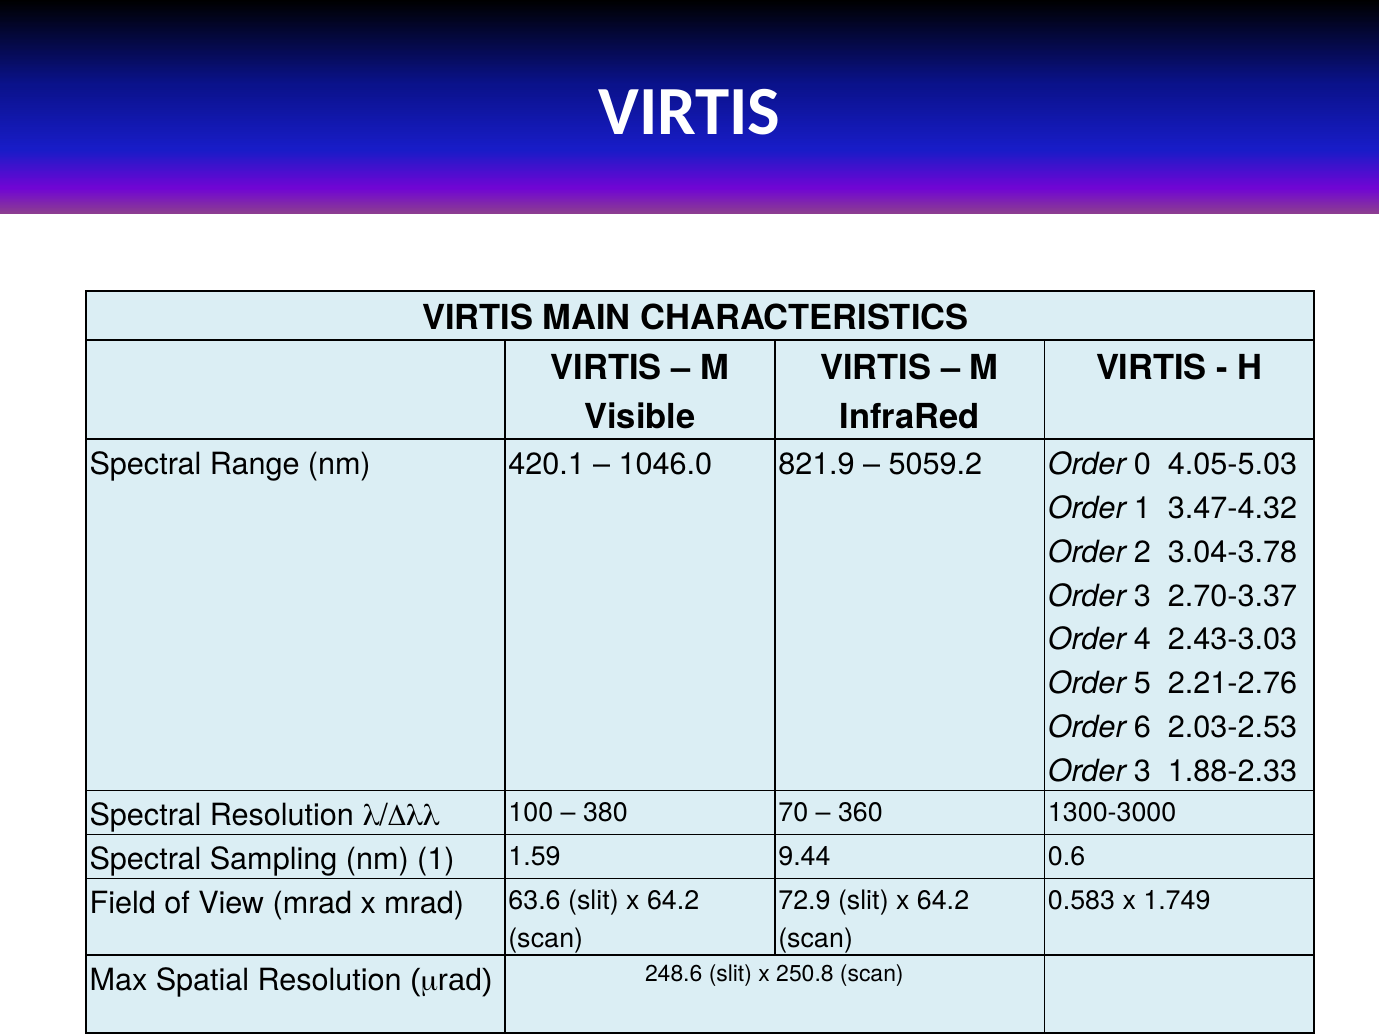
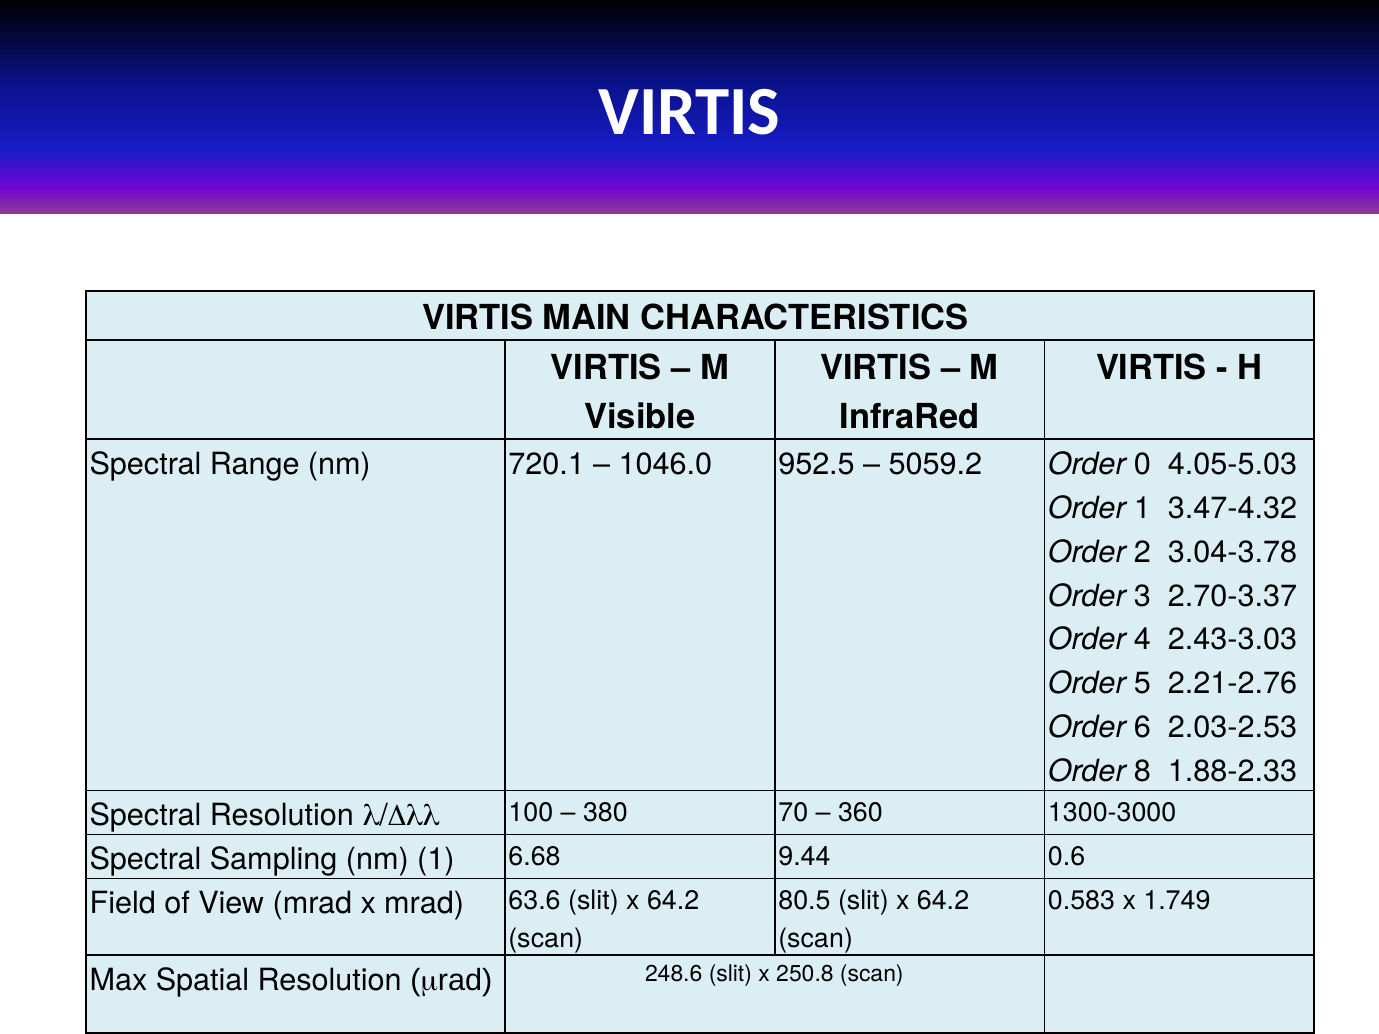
420.1: 420.1 -> 720.1 (547, 464)
821.9: 821.9 -> 952.5 (817, 464)
3: 3 -> 8 (1142, 772)
1.59: 1.59 -> 6.68 (535, 857)
72.9: 72.9 -> 80.5 (804, 901)
